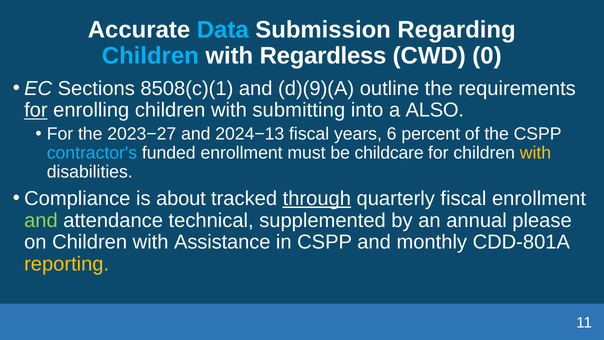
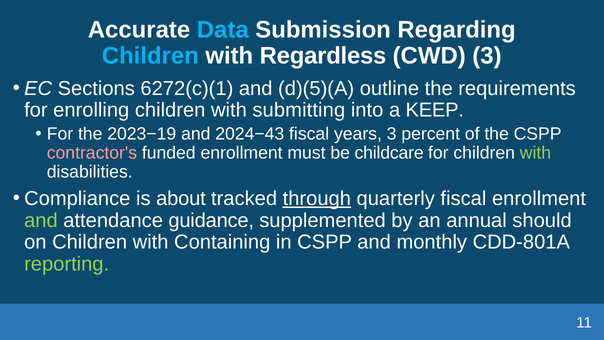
CWD 0: 0 -> 3 (487, 56)
8508(c)(1: 8508(c)(1 -> 6272(c)(1 (187, 89)
d)(9)(A: d)(9)(A -> d)(5)(A (316, 89)
for underline: present -> none (36, 110)
ALSO: ALSO -> KEEP (435, 110)
2023−27: 2023−27 -> 2023−19 (142, 134)
2024−13: 2024−13 -> 2024−43 (250, 134)
years 6: 6 -> 3 (392, 134)
contractor's colour: light blue -> pink (92, 153)
with colour: yellow -> light green (536, 153)
technical: technical -> guidance (211, 220)
please: please -> should (542, 220)
Assistance: Assistance -> Containing (222, 242)
reporting colour: yellow -> light green (67, 264)
